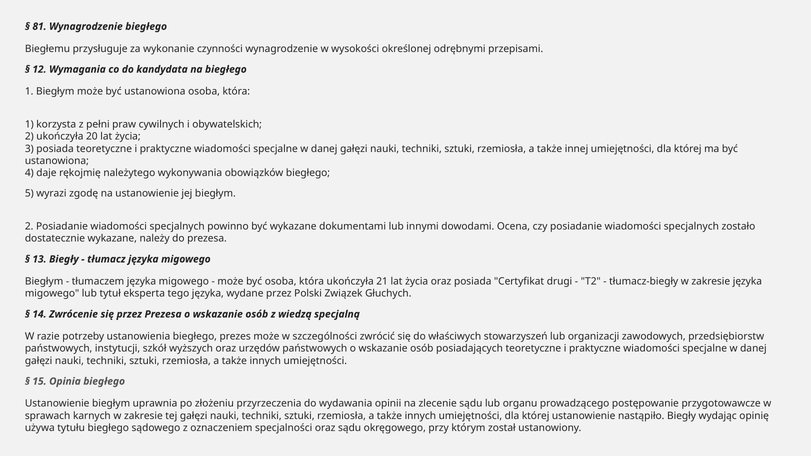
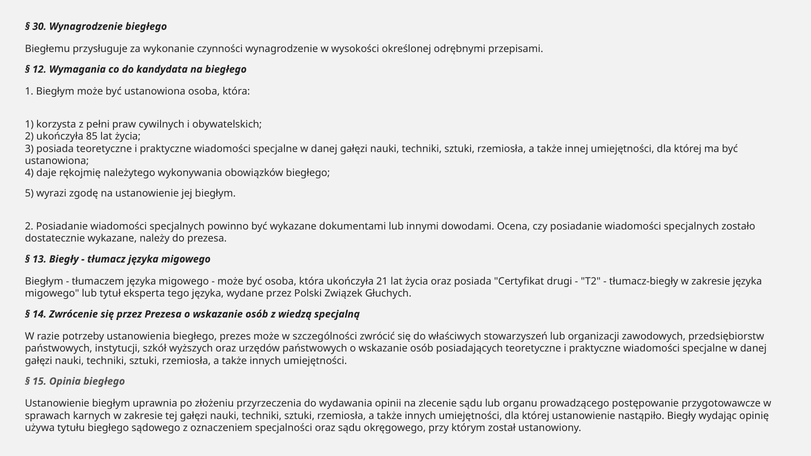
81: 81 -> 30 (39, 27)
20: 20 -> 85 (92, 137)
